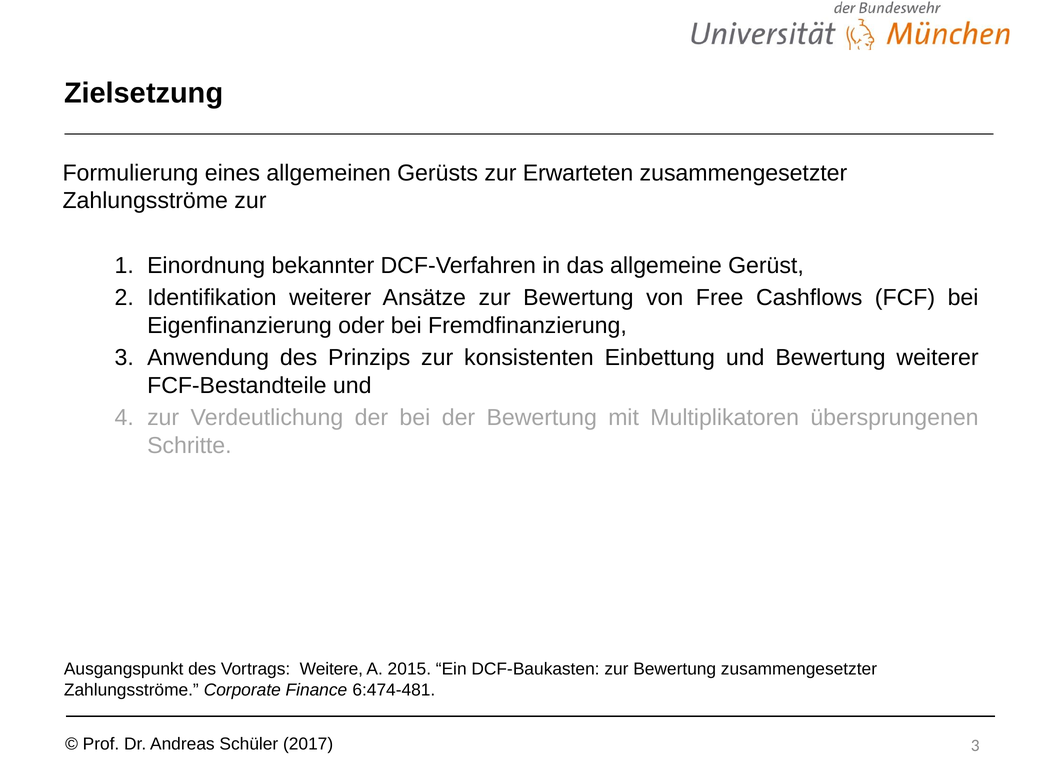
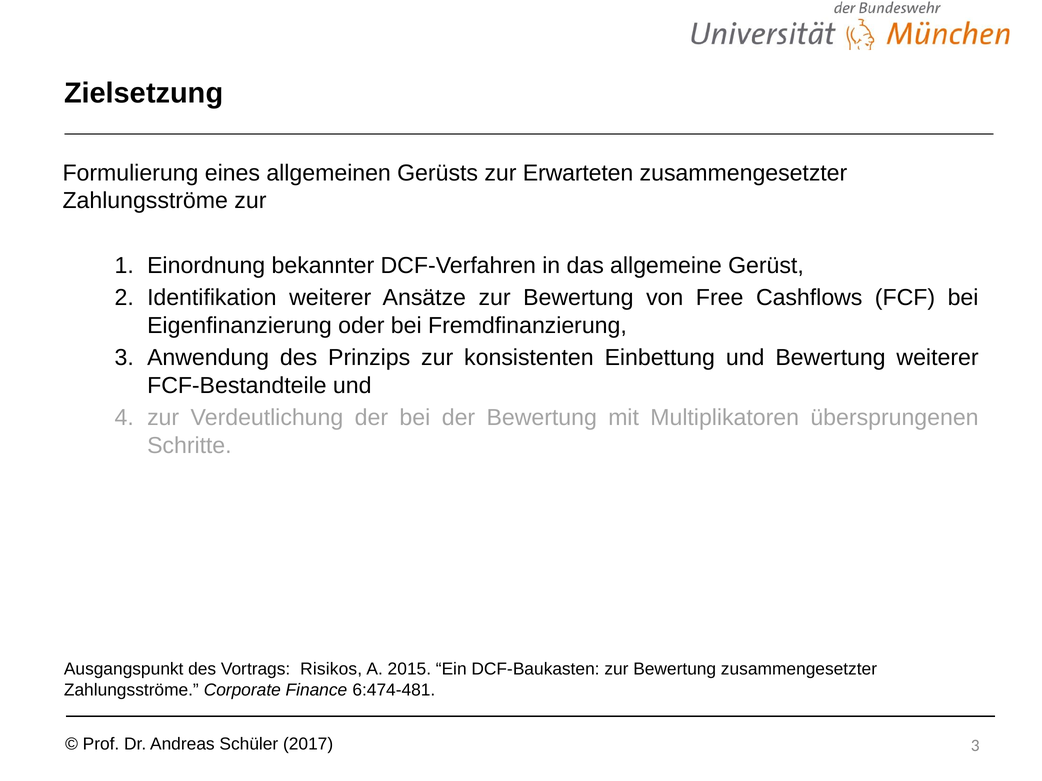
Weitere: Weitere -> Risikos (331, 670)
